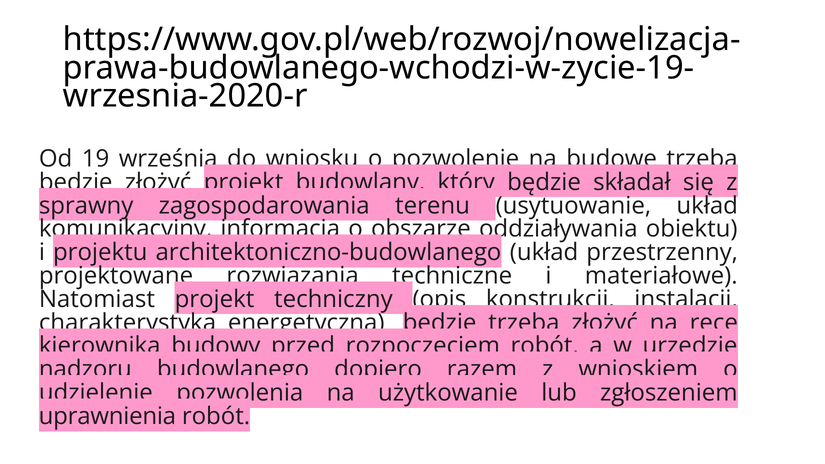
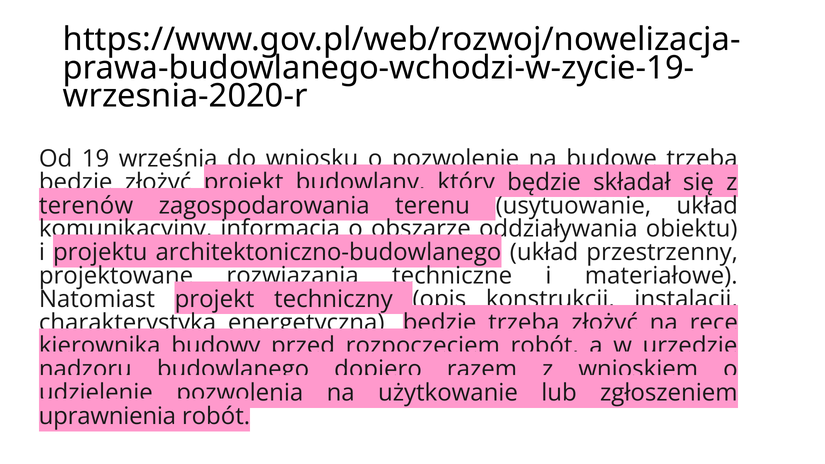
sprawny: sprawny -> terenów (86, 206)
